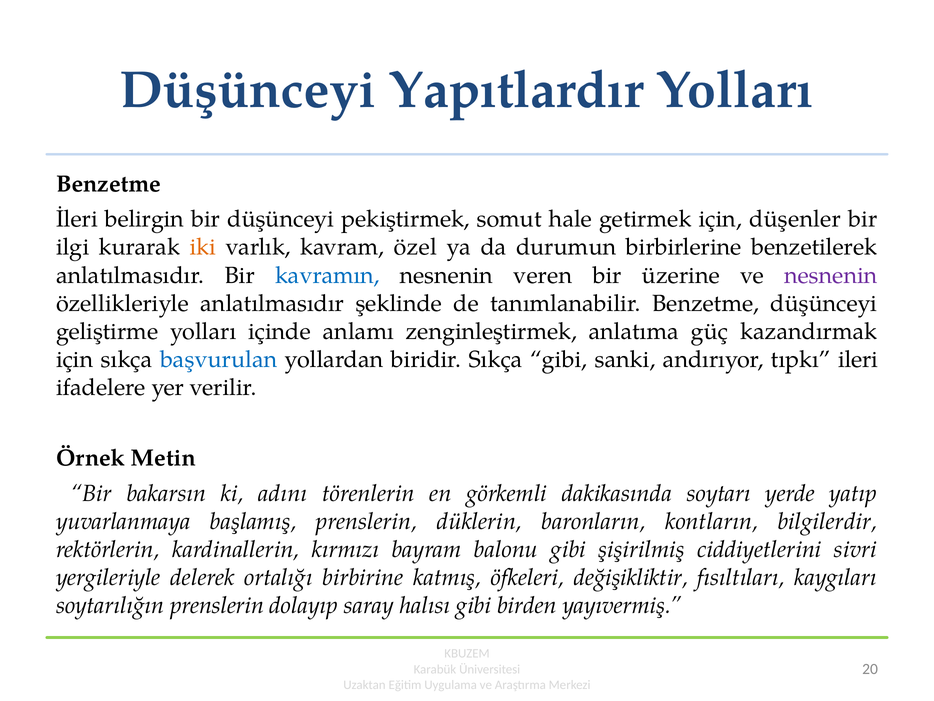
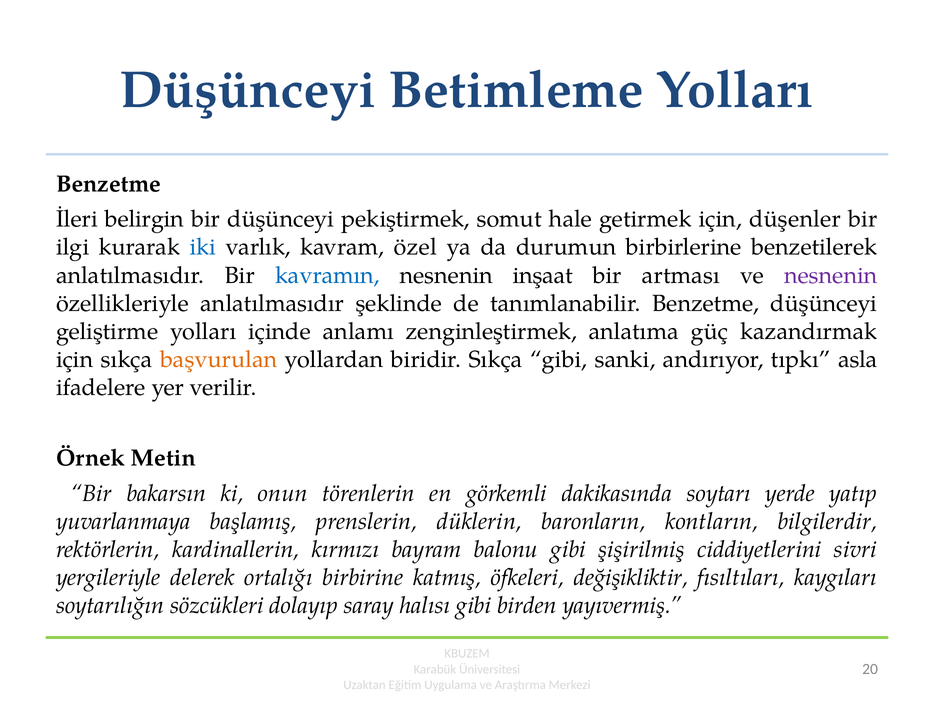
Yapıtlardır: Yapıtlardır -> Betimleme (516, 90)
iki colour: orange -> blue (203, 247)
veren: veren -> inşaat (543, 275)
üzerine: üzerine -> artması (681, 275)
başvurulan colour: blue -> orange (219, 359)
ileri: ileri -> asla (858, 359)
adını: adını -> onun (283, 493)
soytarılığın prenslerin: prenslerin -> sözcükleri (217, 605)
